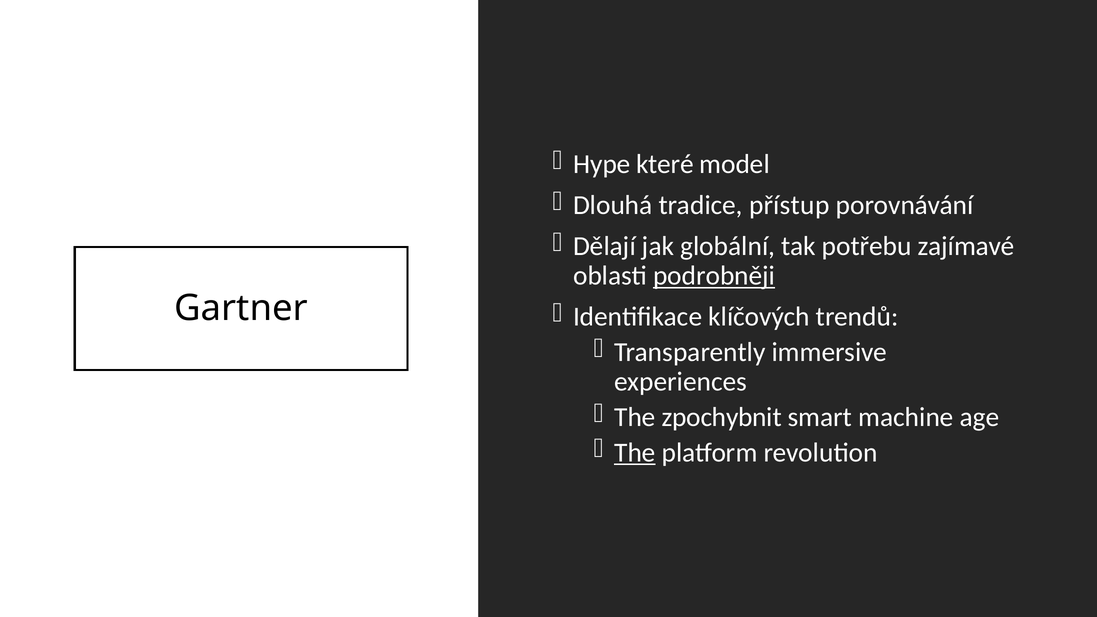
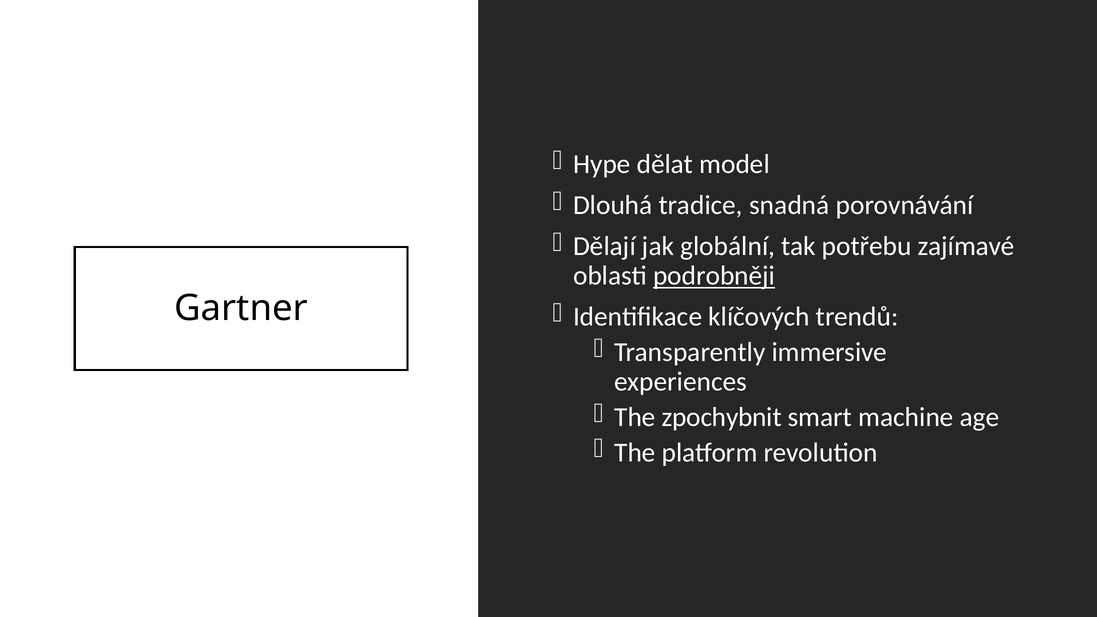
které: které -> dělat (665, 164)
přístup: přístup -> snadná (789, 205)
The underline: present -> none (635, 452)
